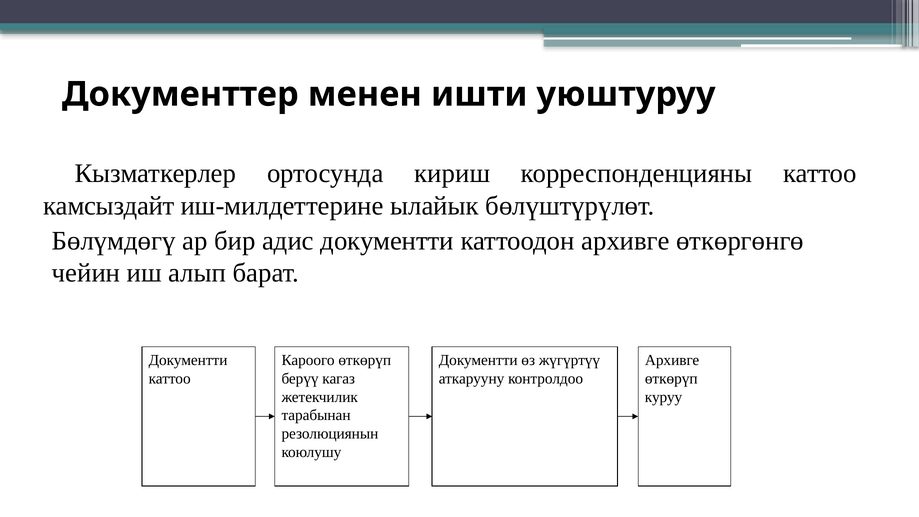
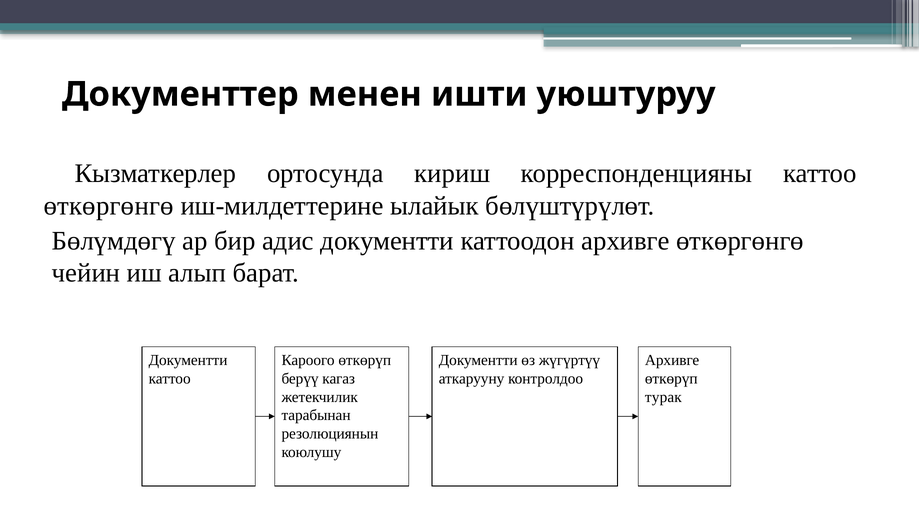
камсыздайт: камсыздайт -> өткөргөнгө (109, 206)
куруу: куруу -> турак (663, 397)
